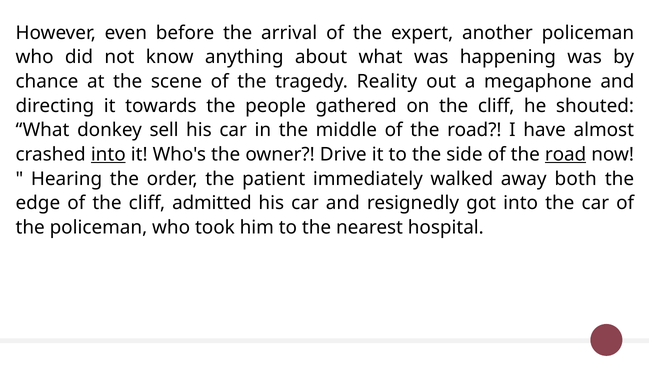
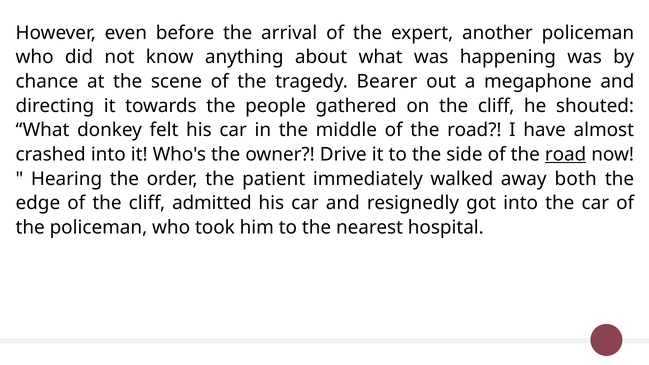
Reality: Reality -> Bearer (387, 82)
sell: sell -> felt (164, 130)
into underline: present -> none (108, 154)
